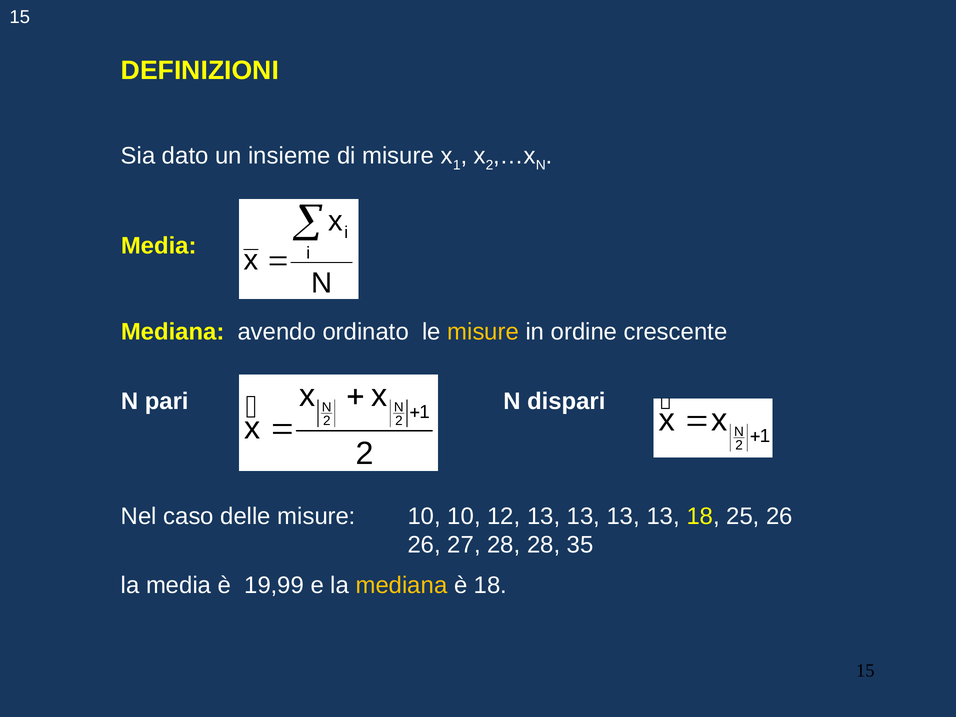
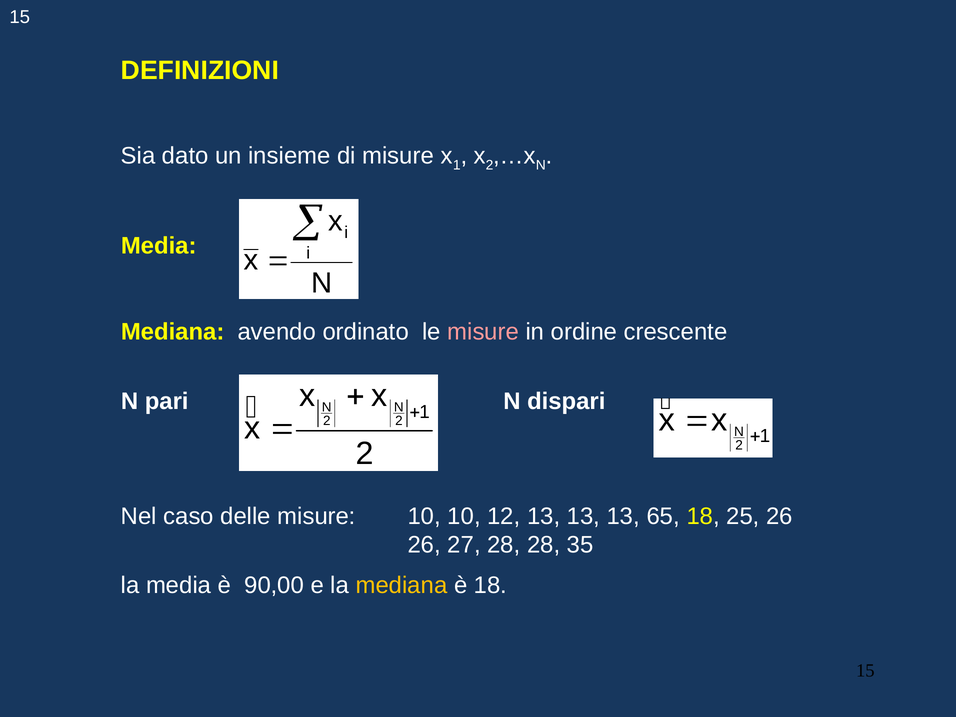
misure colour: yellow -> pink (483, 332)
13 13 13 13: 13 -> 65 (663, 516)
19,99: 19,99 -> 90,00 (274, 585)
